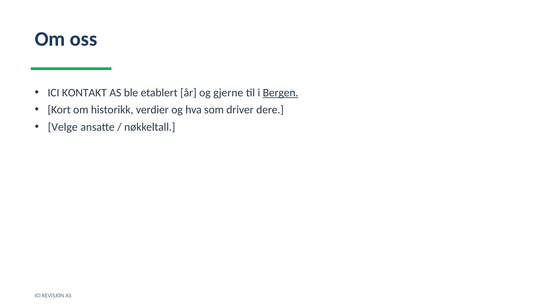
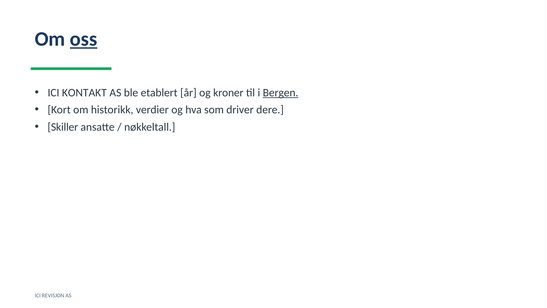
oss underline: none -> present (84, 39)
gjerne: gjerne -> kroner (228, 93)
Velge: Velge -> Skiller (63, 127)
